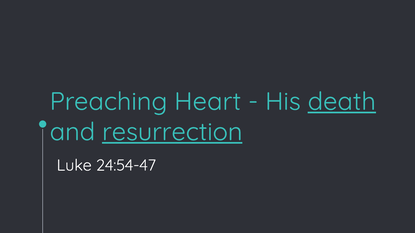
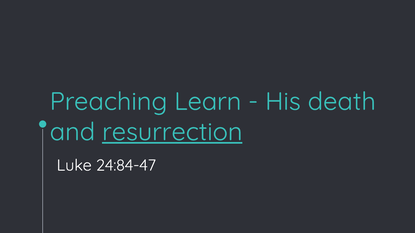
Heart: Heart -> Learn (208, 102)
death underline: present -> none (342, 102)
24:54-47: 24:54-47 -> 24:84-47 (126, 166)
